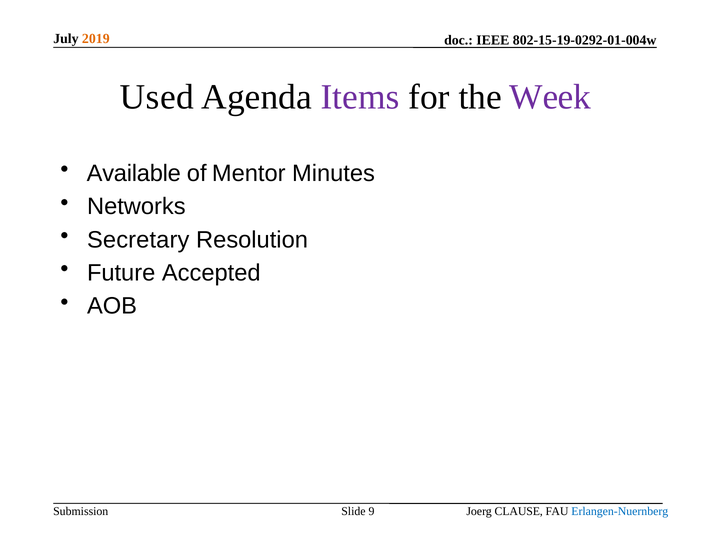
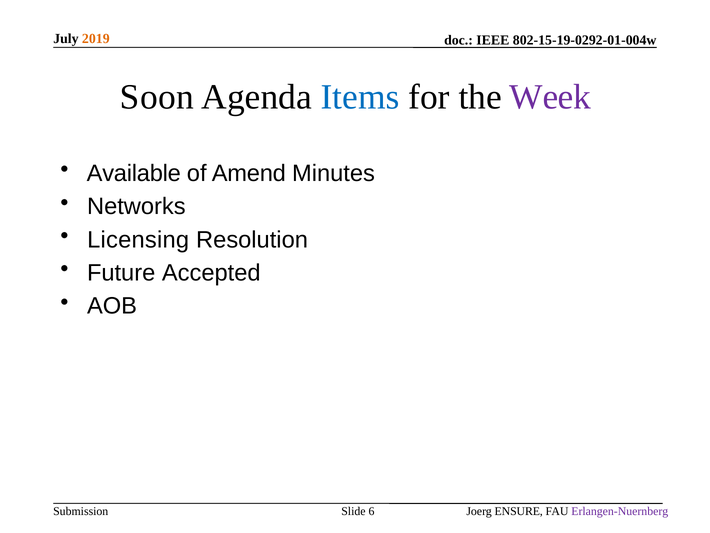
Used: Used -> Soon (157, 97)
Items colour: purple -> blue (360, 97)
Mentor: Mentor -> Amend (249, 173)
Secretary: Secretary -> Licensing (138, 240)
9: 9 -> 6 (372, 511)
CLAUSE: CLAUSE -> ENSURE (519, 511)
Erlangen-Nuernberg colour: blue -> purple (620, 511)
